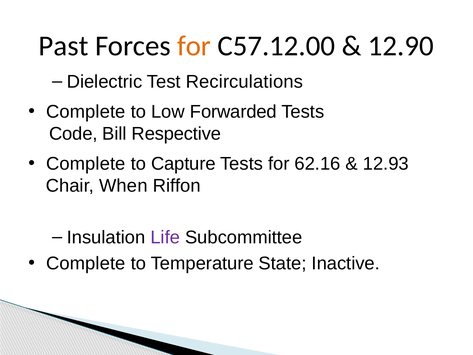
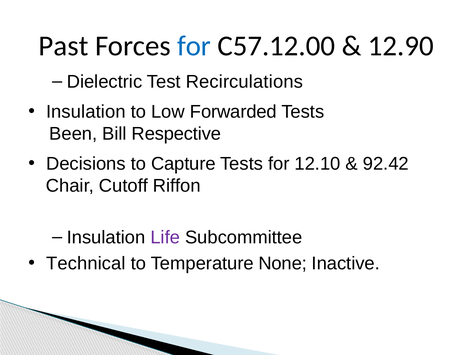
for colour: orange -> blue (194, 46)
Complete: Complete -> Insulation (86, 112)
Code: Code -> Been (73, 134)
Complete: Complete -> Decisions (86, 164)
62.16: 62.16 -> 12.10 (318, 164)
12.93: 12.93 -> 92.42 (386, 164)
When: When -> Cutoff (123, 186)
Complete: Complete -> Technical (86, 263)
State: State -> None (283, 263)
